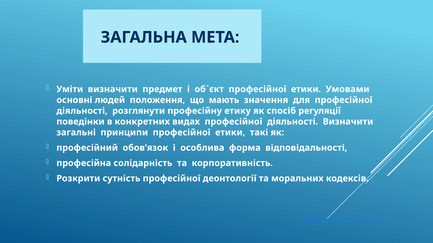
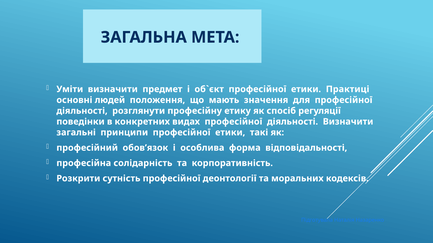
Умовами: Умовами -> Практиці (348, 89)
